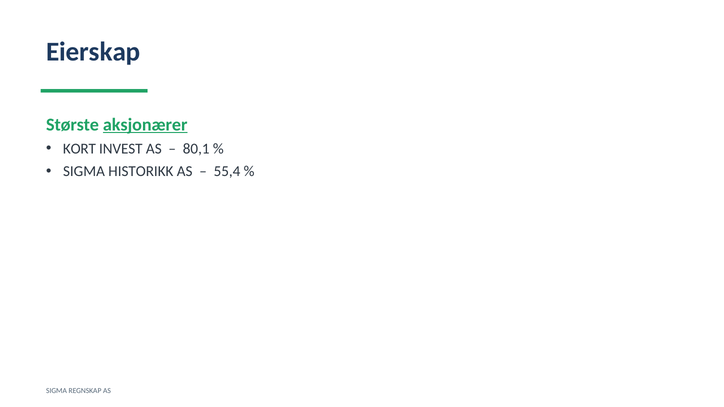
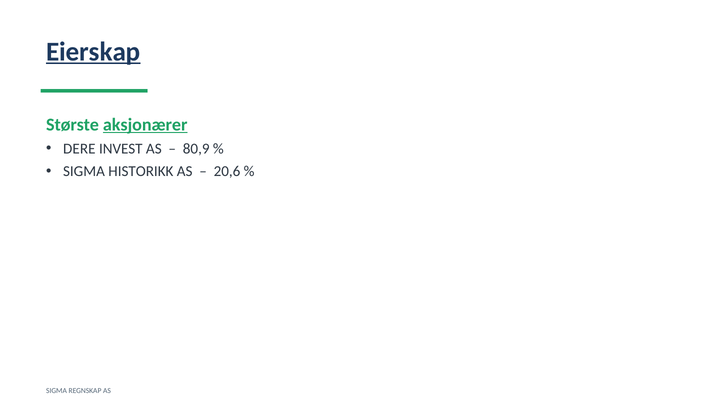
Eierskap underline: none -> present (93, 52)
KORT: KORT -> DERE (79, 149)
80,1: 80,1 -> 80,9 (196, 149)
55,4: 55,4 -> 20,6 (227, 172)
